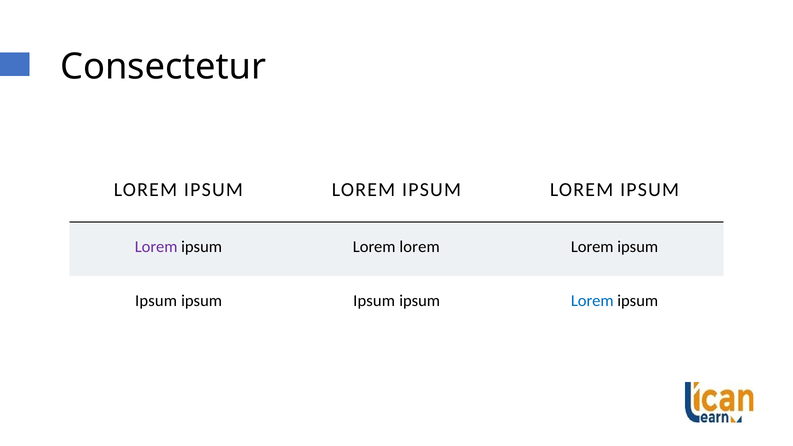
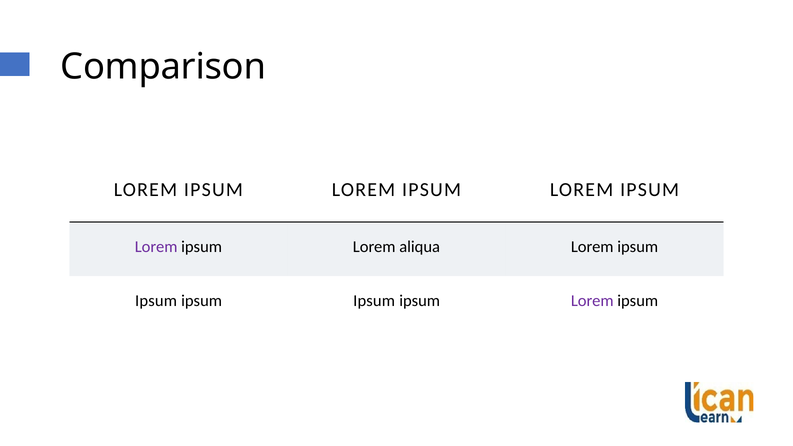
Consectetur: Consectetur -> Comparison (163, 67)
ipsum Lorem lorem: lorem -> aliqua (420, 247)
Lorem colour: blue -> purple (592, 301)
